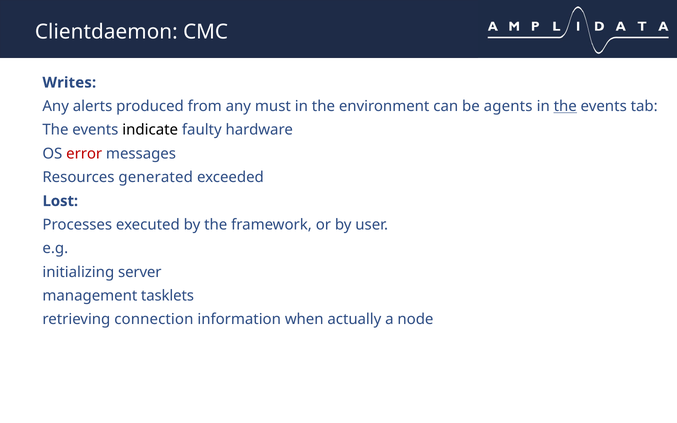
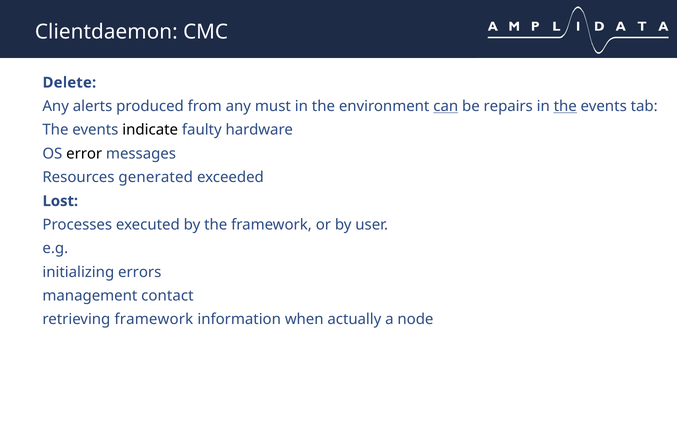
Writes: Writes -> Delete (69, 83)
can underline: none -> present (446, 106)
agents: agents -> repairs (508, 106)
error colour: red -> black (84, 154)
server: server -> errors (140, 272)
tasklets: tasklets -> contact (167, 296)
retrieving connection: connection -> framework (154, 320)
